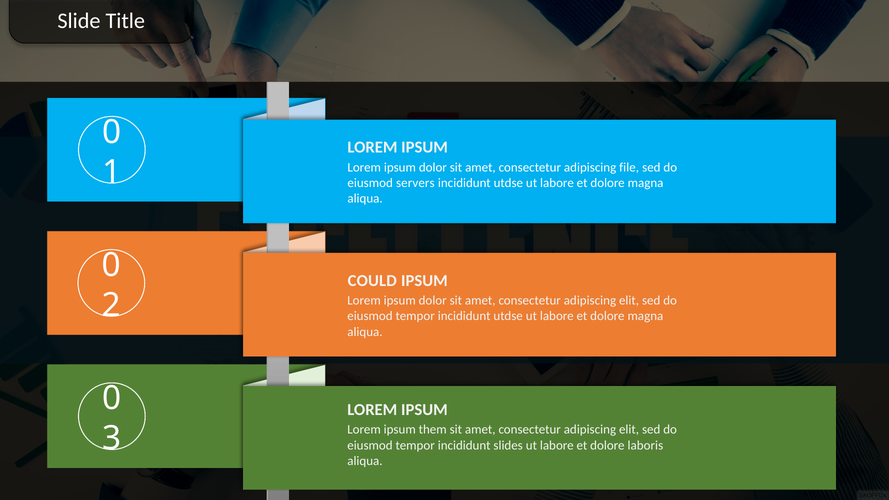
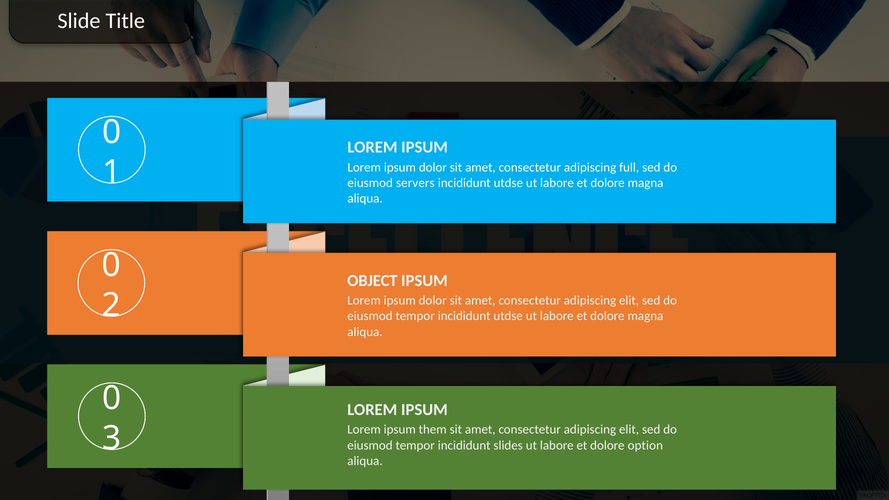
file: file -> full (629, 167)
COULD: COULD -> OBJECT (372, 281)
laboris: laboris -> option (645, 445)
